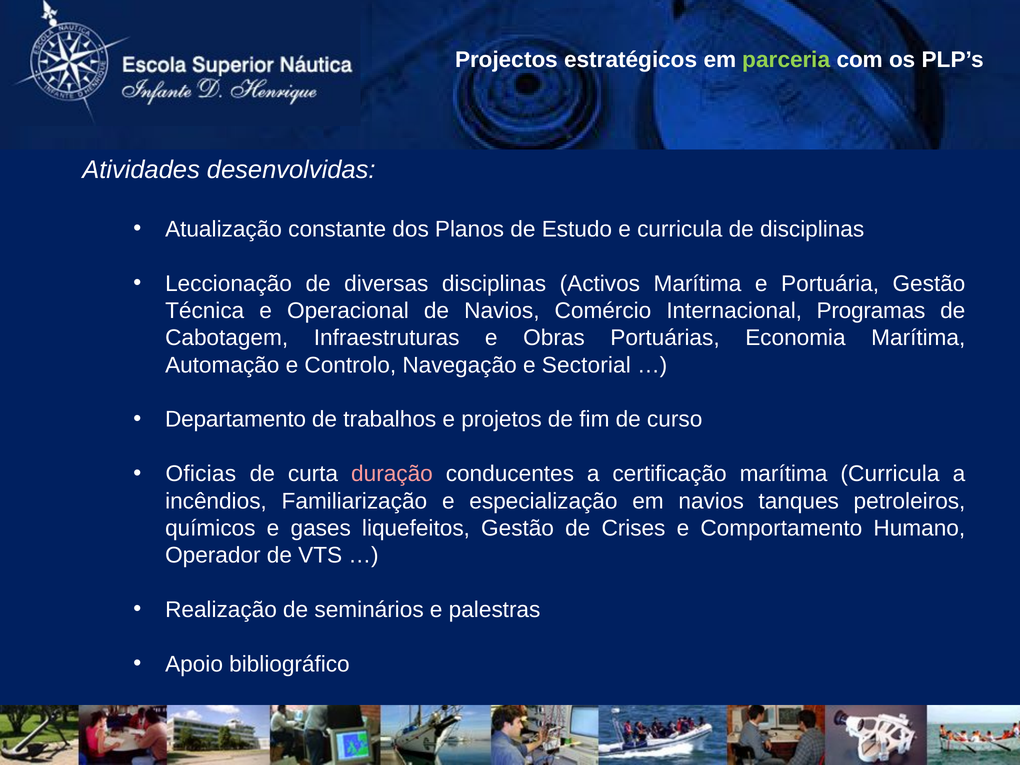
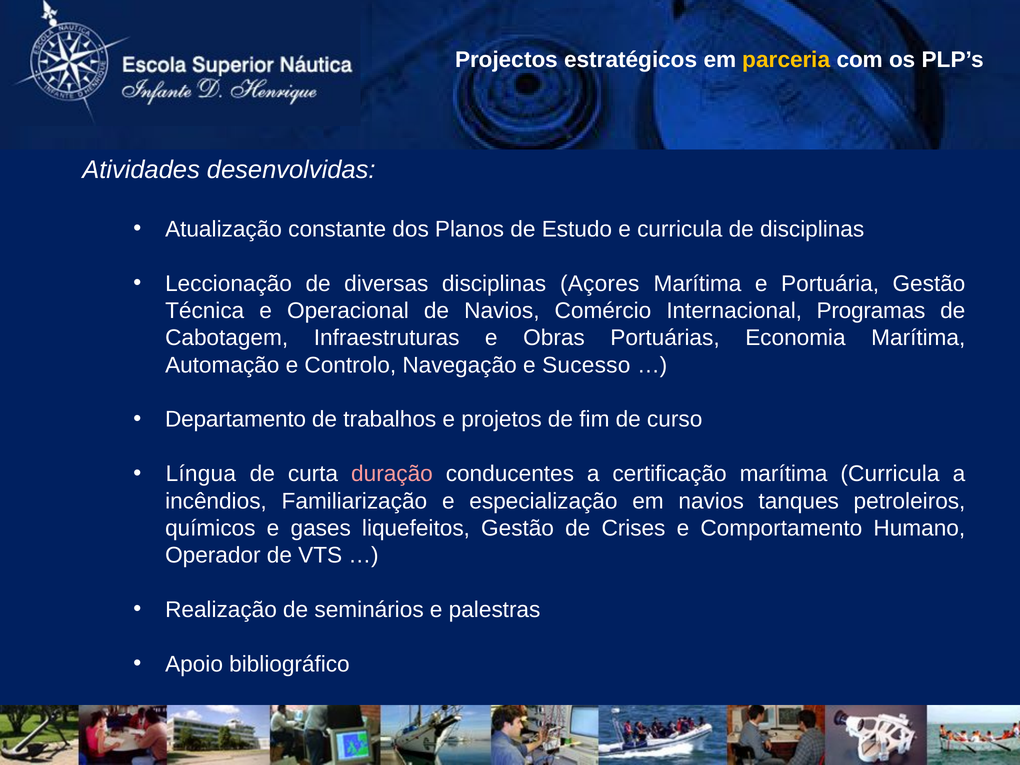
parceria colour: light green -> yellow (786, 60)
Activos: Activos -> Açores (600, 284)
Sectorial: Sectorial -> Sucesso (586, 365)
Oficias: Oficias -> Língua (201, 474)
